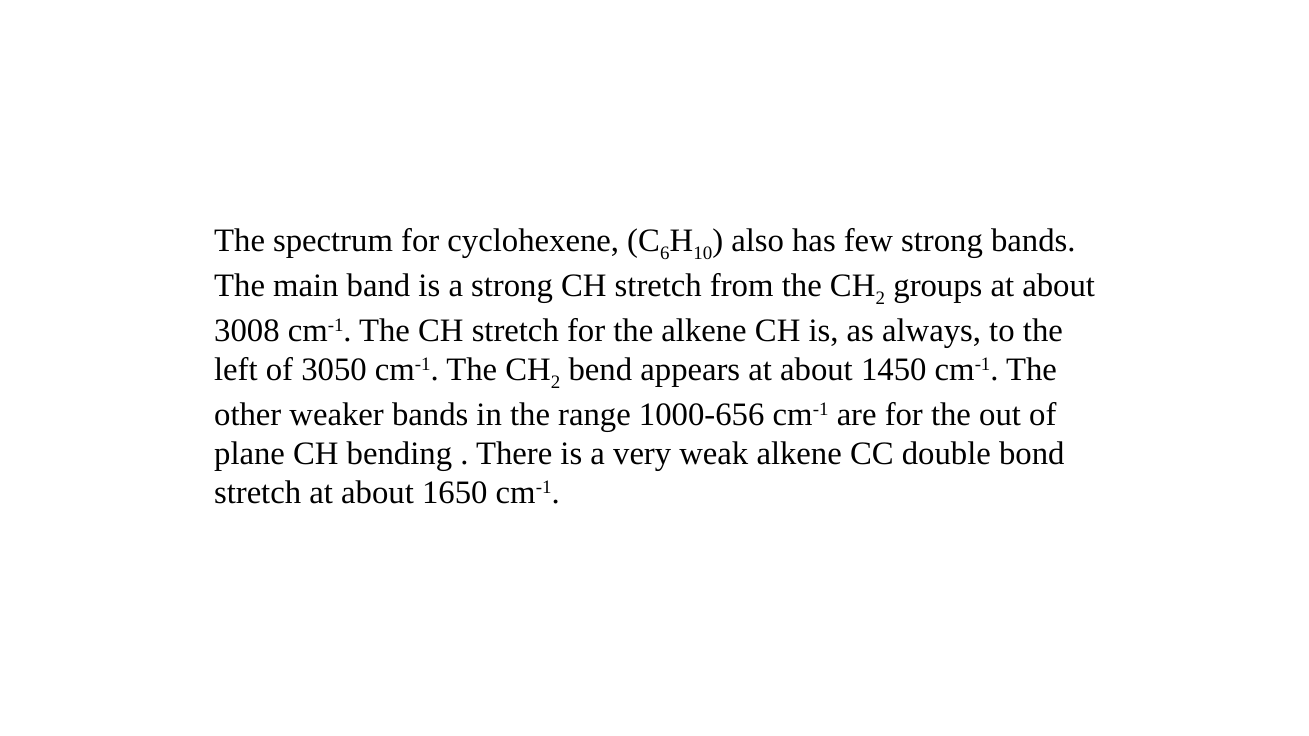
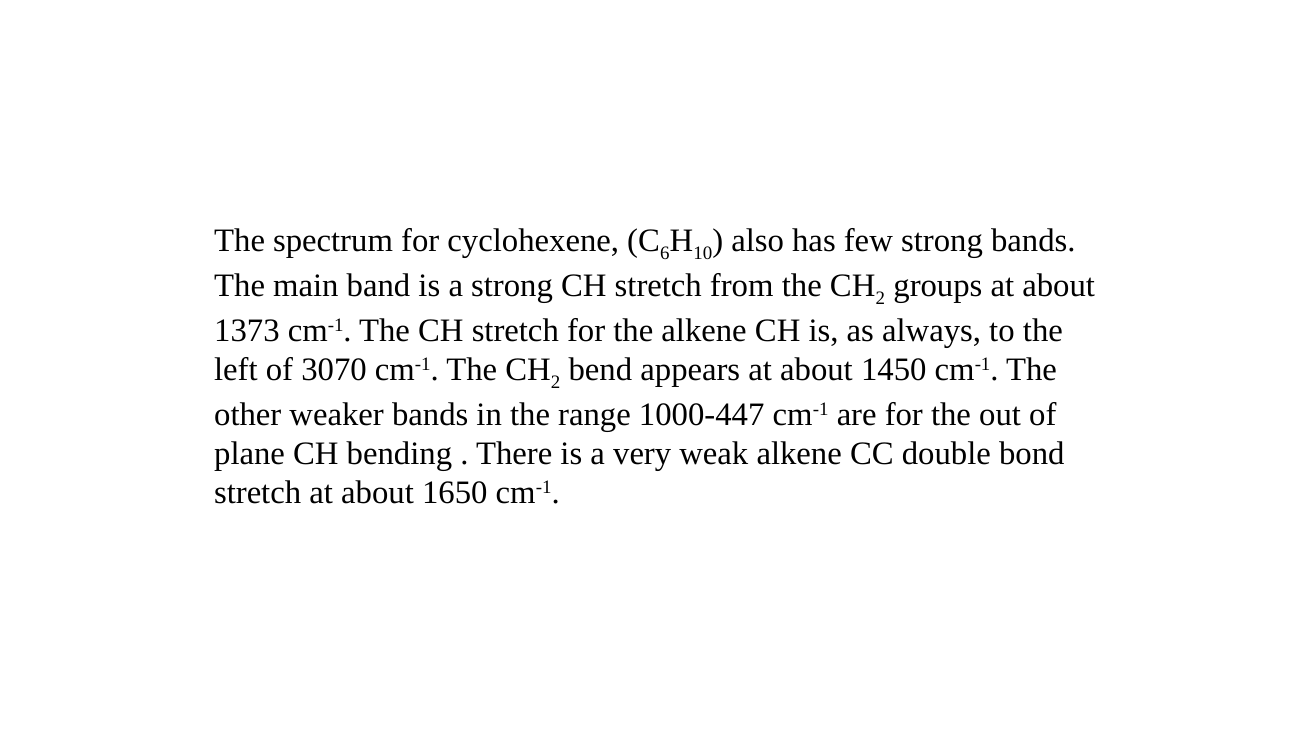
3008: 3008 -> 1373 (247, 330)
3050: 3050 -> 3070 (334, 370)
1000-656: 1000-656 -> 1000-447 (702, 414)
